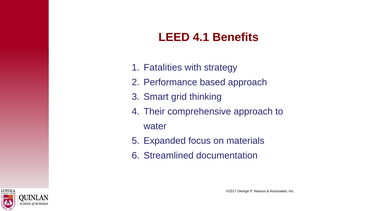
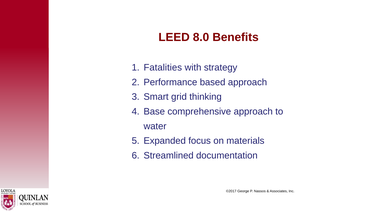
4.1: 4.1 -> 8.0 (201, 37)
Their: Their -> Base (154, 112)
